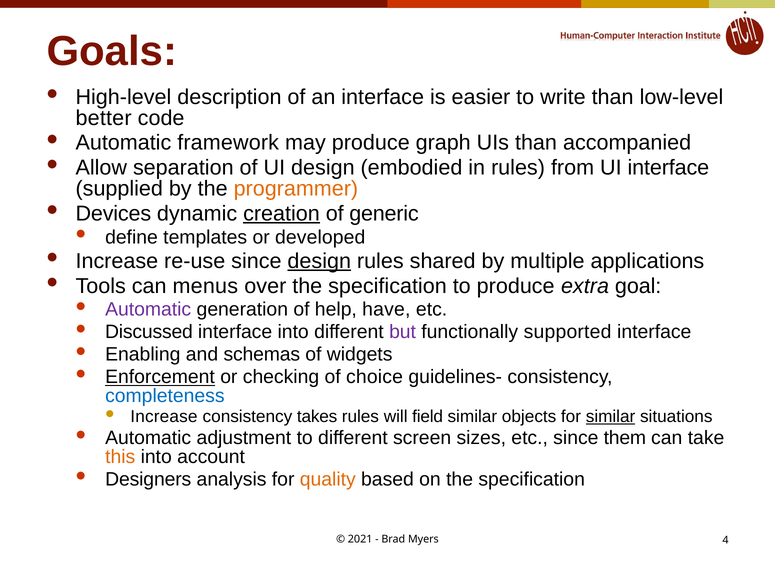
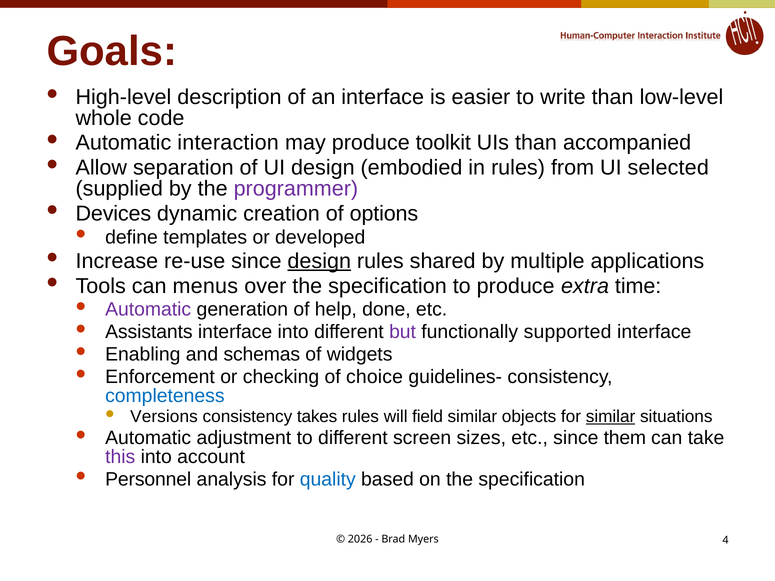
better: better -> whole (104, 118)
framework: framework -> interaction (228, 143)
graph: graph -> toolkit (443, 143)
UI interface: interface -> selected (668, 168)
programmer colour: orange -> purple (296, 189)
creation underline: present -> none (281, 214)
generic: generic -> options (384, 214)
goal: goal -> time (638, 286)
have: have -> done (386, 310)
Discussed: Discussed -> Assistants (149, 332)
Enforcement underline: present -> none (160, 377)
Increase: Increase -> Versions (164, 417)
this colour: orange -> purple (120, 457)
Designers: Designers -> Personnel (148, 479)
quality colour: orange -> blue (328, 479)
2021: 2021 -> 2026 (360, 539)
